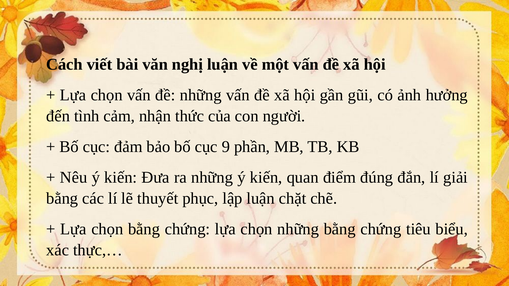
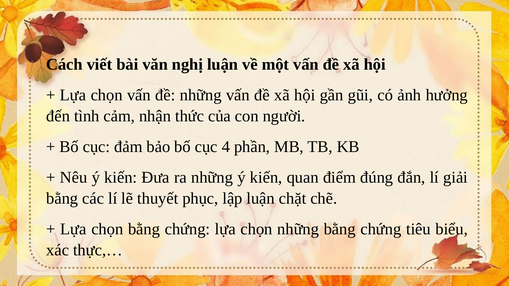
9: 9 -> 4 (226, 147)
